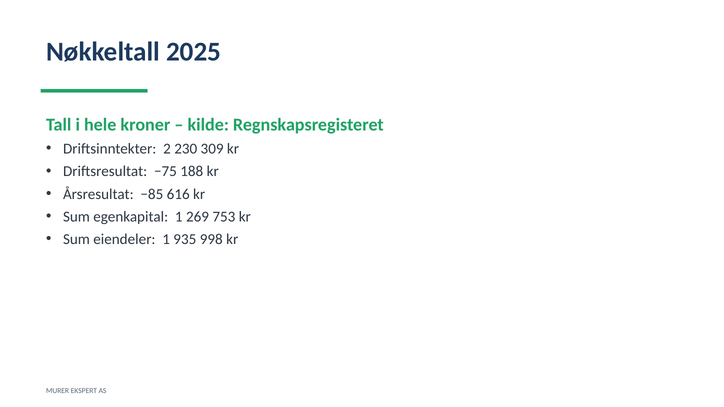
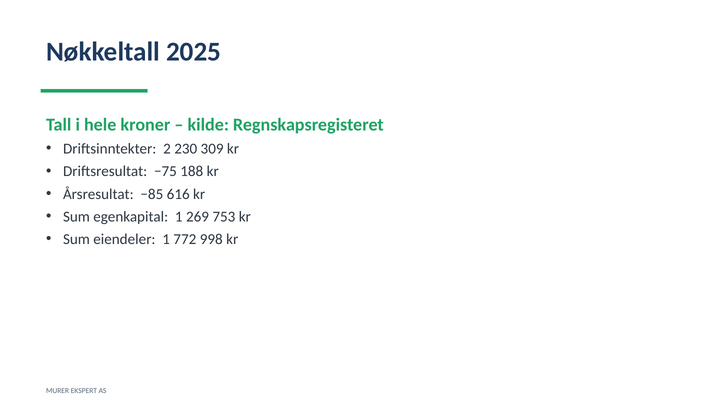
935: 935 -> 772 (185, 239)
